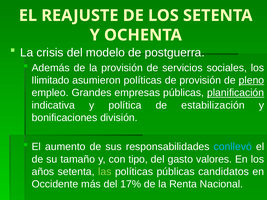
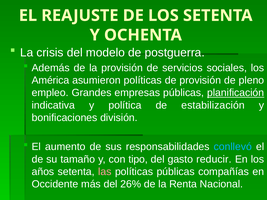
Ilimitado: Ilimitado -> América (50, 80)
pleno underline: present -> none (251, 80)
valores: valores -> reducir (214, 159)
las colour: light green -> pink (105, 172)
candidatos: candidatos -> compañías (224, 172)
17%: 17% -> 26% (131, 184)
